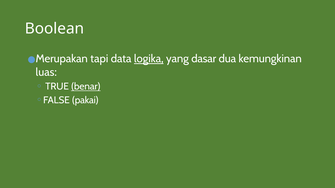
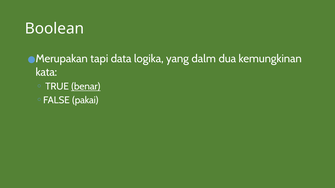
logika underline: present -> none (149, 59)
dasar: dasar -> dalm (204, 59)
luas: luas -> kata (46, 72)
